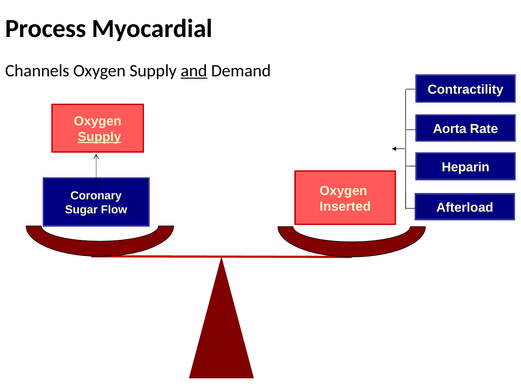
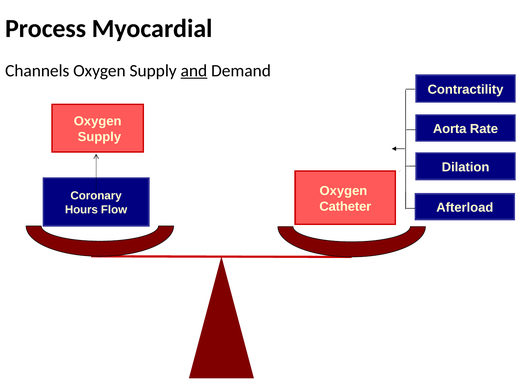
Supply underline: present -> none (99, 137)
Heparin: Heparin -> Dilation (466, 167)
Inserted: Inserted -> Catheter (345, 206)
Sugar: Sugar -> Hours (81, 210)
